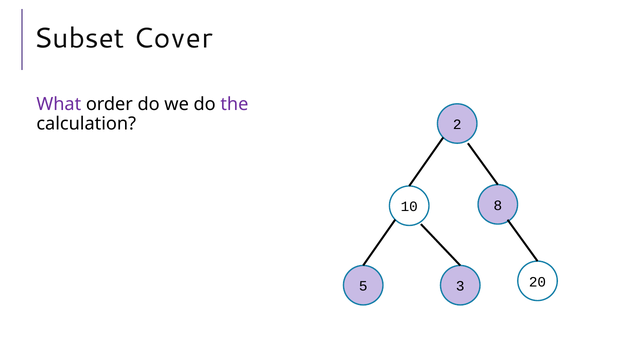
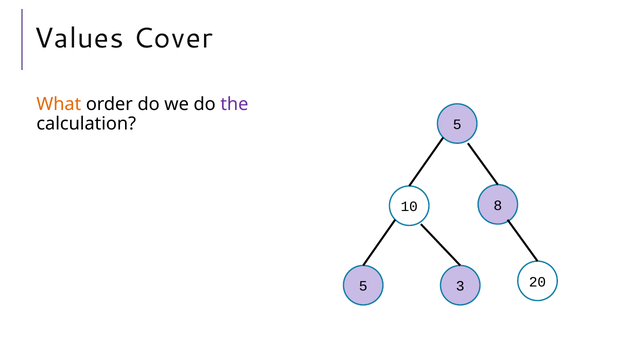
Subset: Subset -> Values (79, 38)
What colour: purple -> orange (59, 104)
calculation 2: 2 -> 5 (457, 125)
